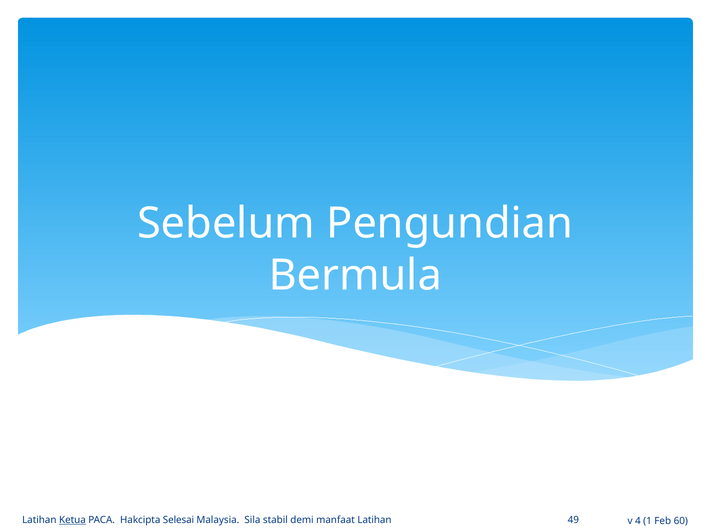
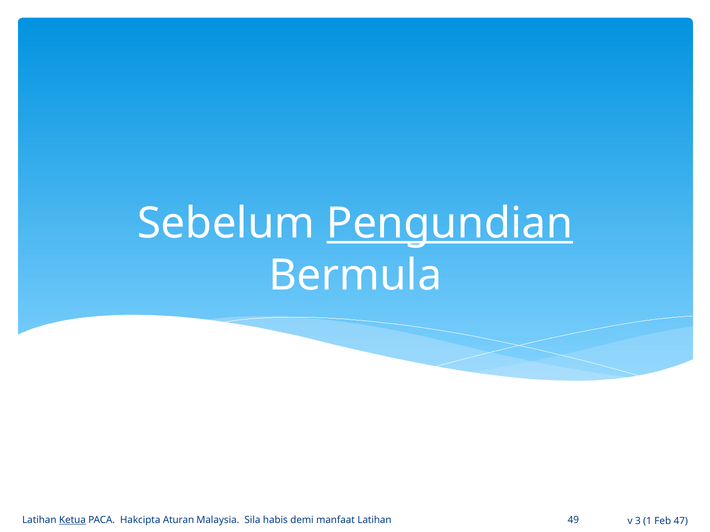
Pengundian underline: none -> present (450, 224)
Selesai: Selesai -> Aturan (179, 521)
stabil: stabil -> habis (275, 521)
4: 4 -> 3 (638, 521)
60: 60 -> 47 (681, 521)
